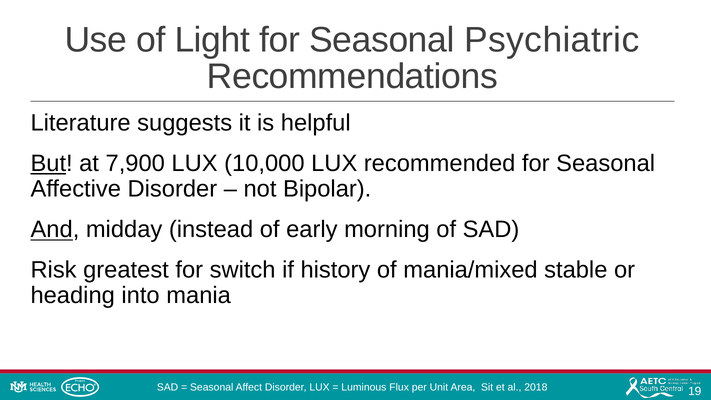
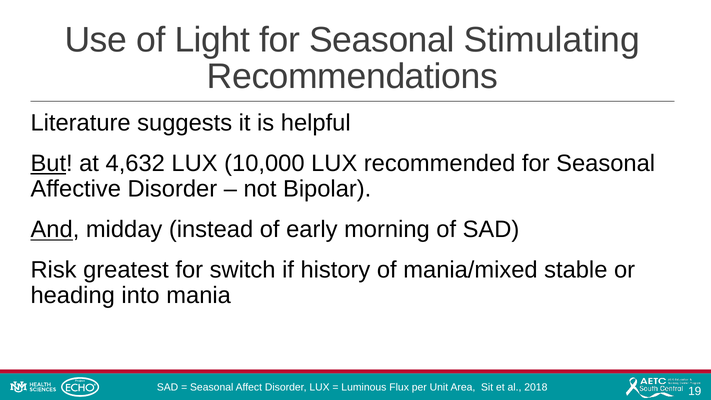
Psychiatric: Psychiatric -> Stimulating (552, 40)
7,900: 7,900 -> 4,632 (135, 163)
